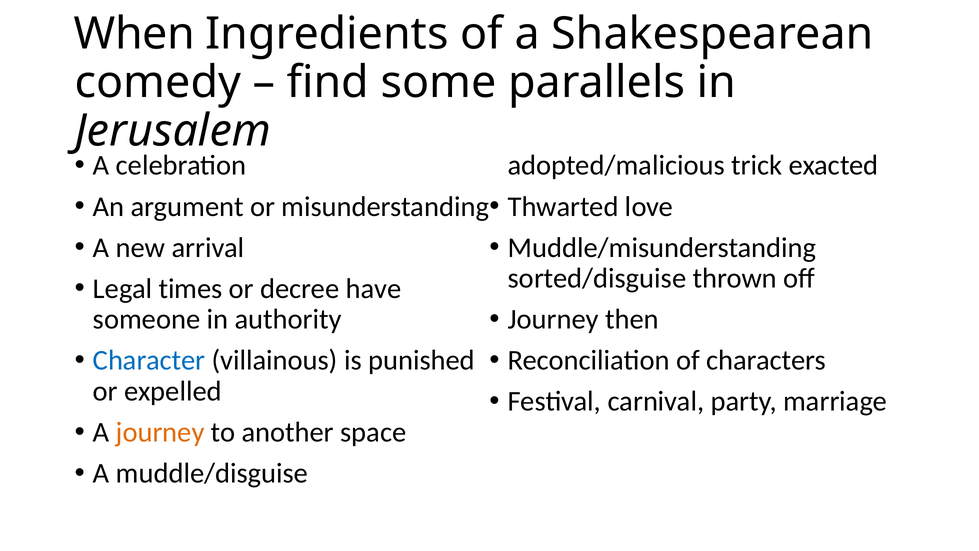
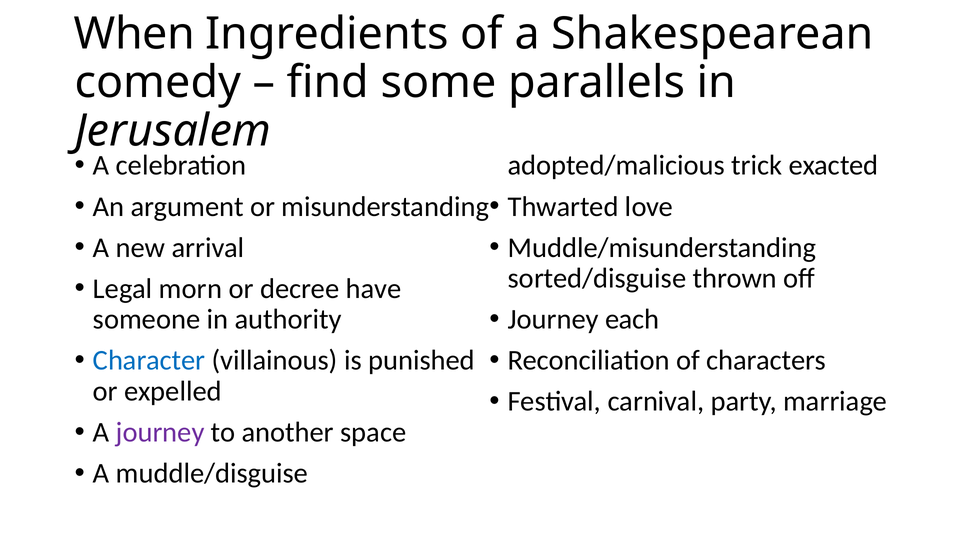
times: times -> morn (190, 288)
then: then -> each (632, 319)
journey colour: orange -> purple (160, 432)
